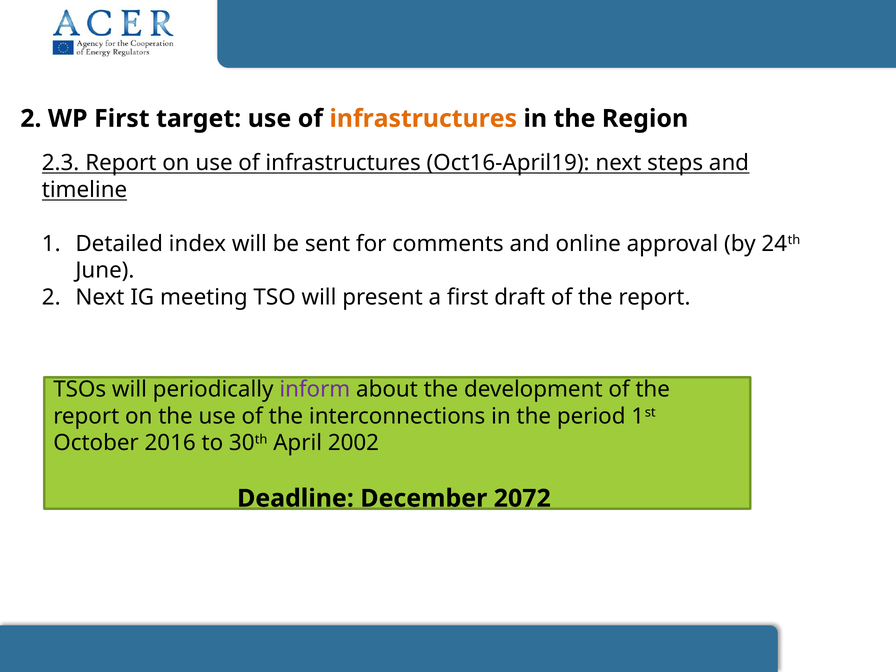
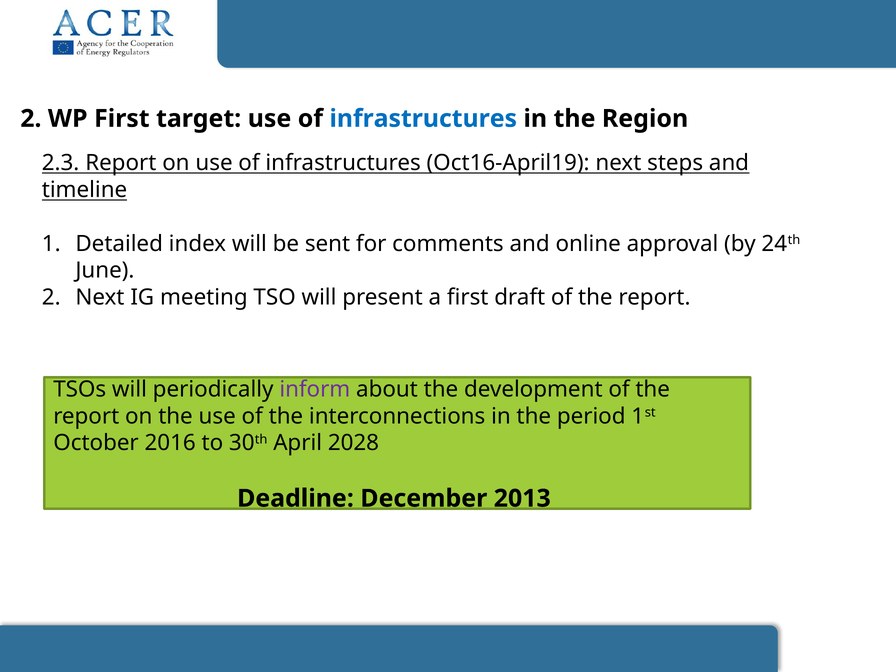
infrastructures colour: orange -> blue (423, 119)
2002: 2002 -> 2028 (353, 443)
2072: 2072 -> 2013 (522, 498)
